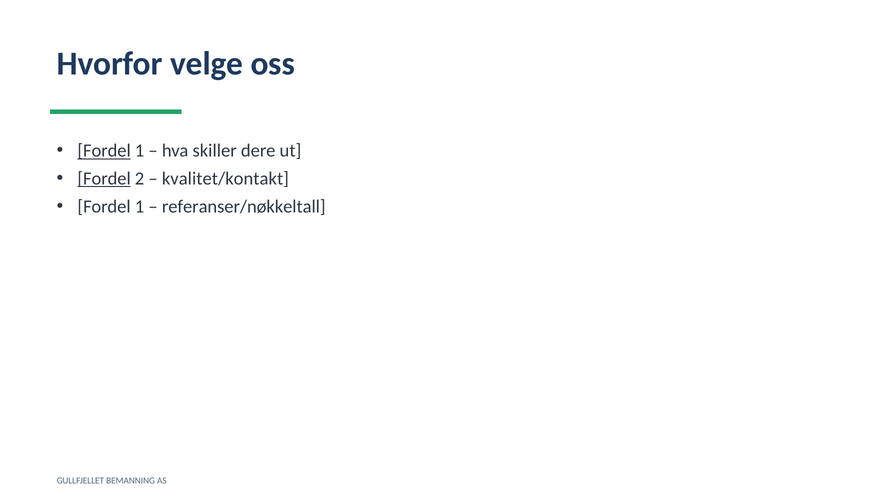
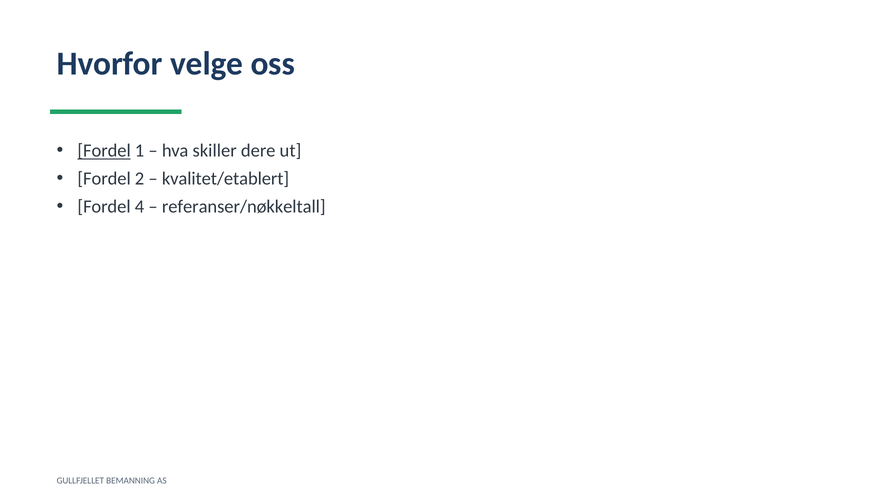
Fordel underline: present -> none (104, 179)
kvalitet/kontakt: kvalitet/kontakt -> kvalitet/etablert (225, 179)
1: 1 -> 4 (140, 206)
